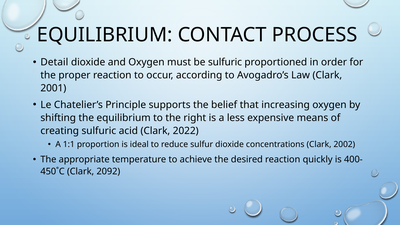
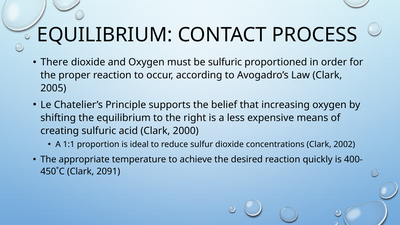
Detail: Detail -> There (54, 62)
2001: 2001 -> 2005 (53, 88)
2022: 2022 -> 2000 (186, 131)
2092: 2092 -> 2091 (108, 171)
